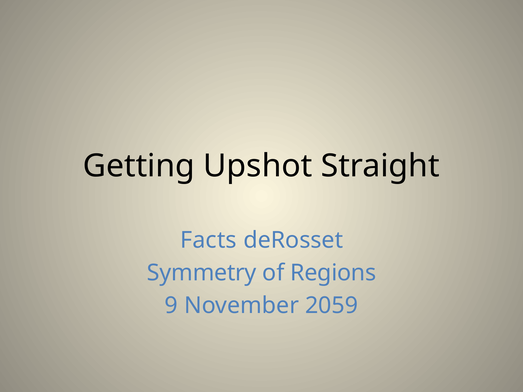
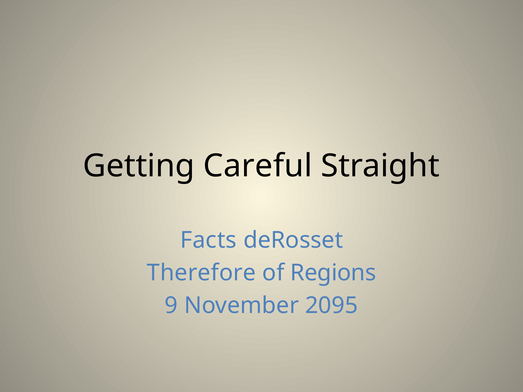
Upshot: Upshot -> Careful (258, 166)
Symmetry: Symmetry -> Therefore (202, 273)
2059: 2059 -> 2095 (332, 306)
